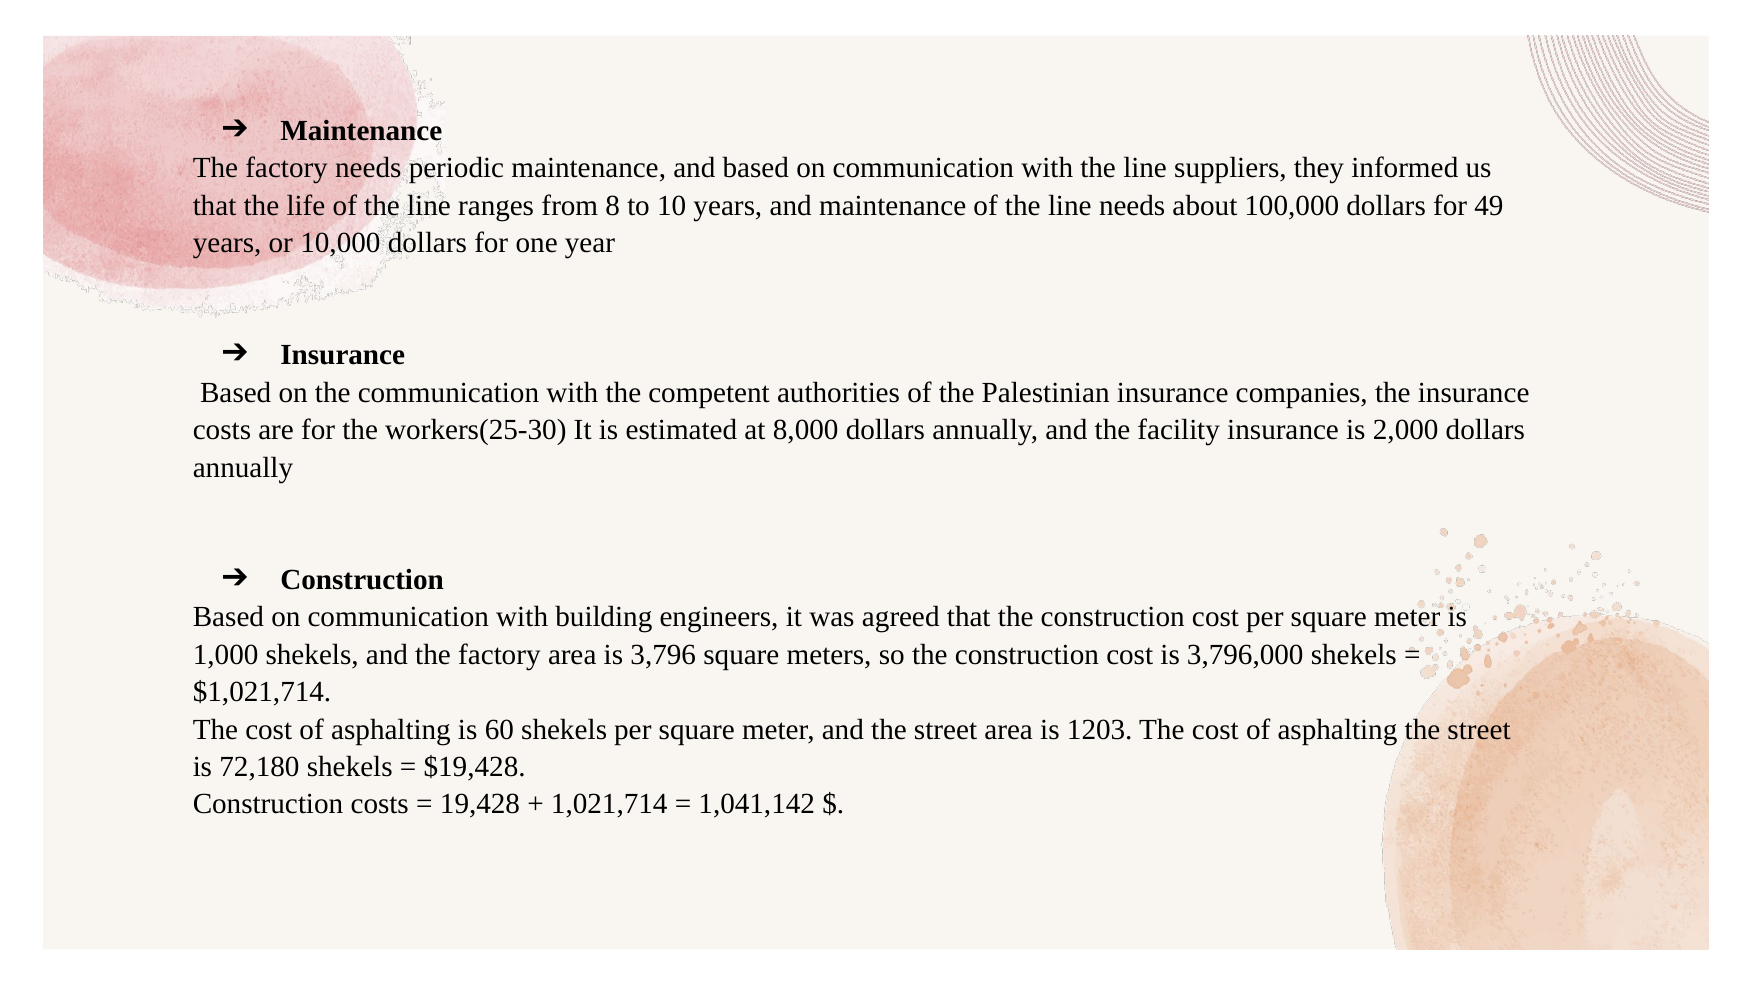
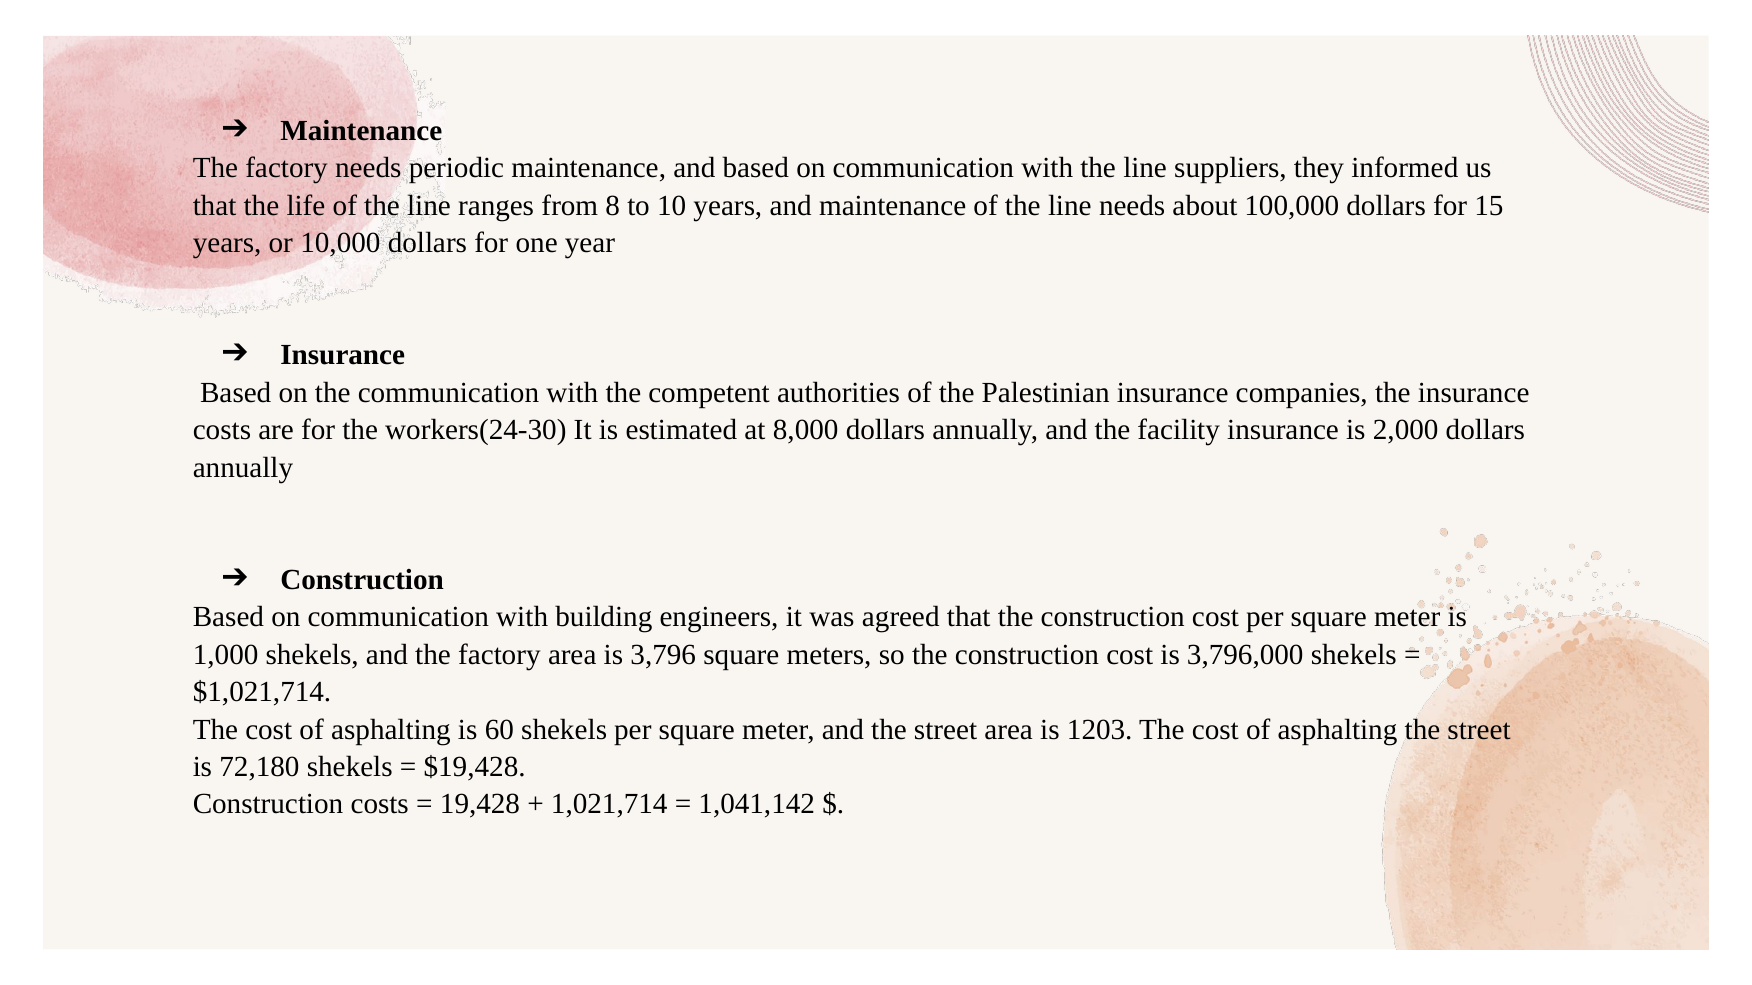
49: 49 -> 15 (1489, 206)
workers(25-30: workers(25-30 -> workers(24-30 (476, 430)
